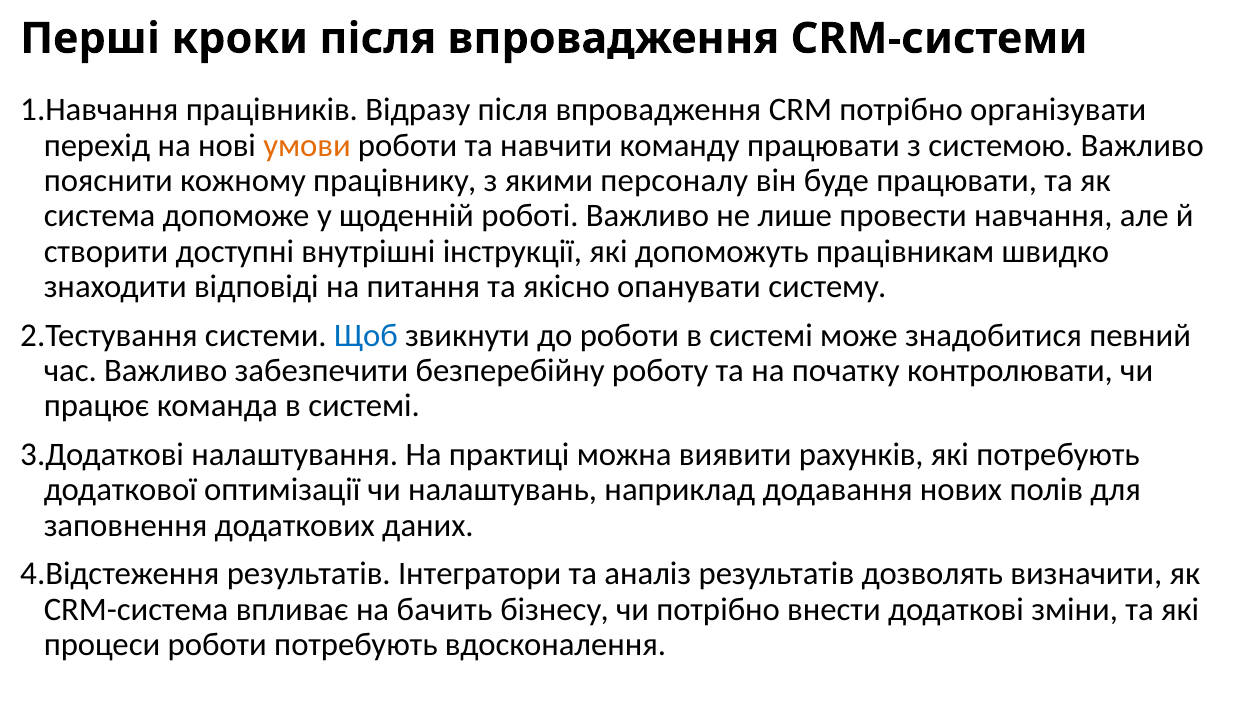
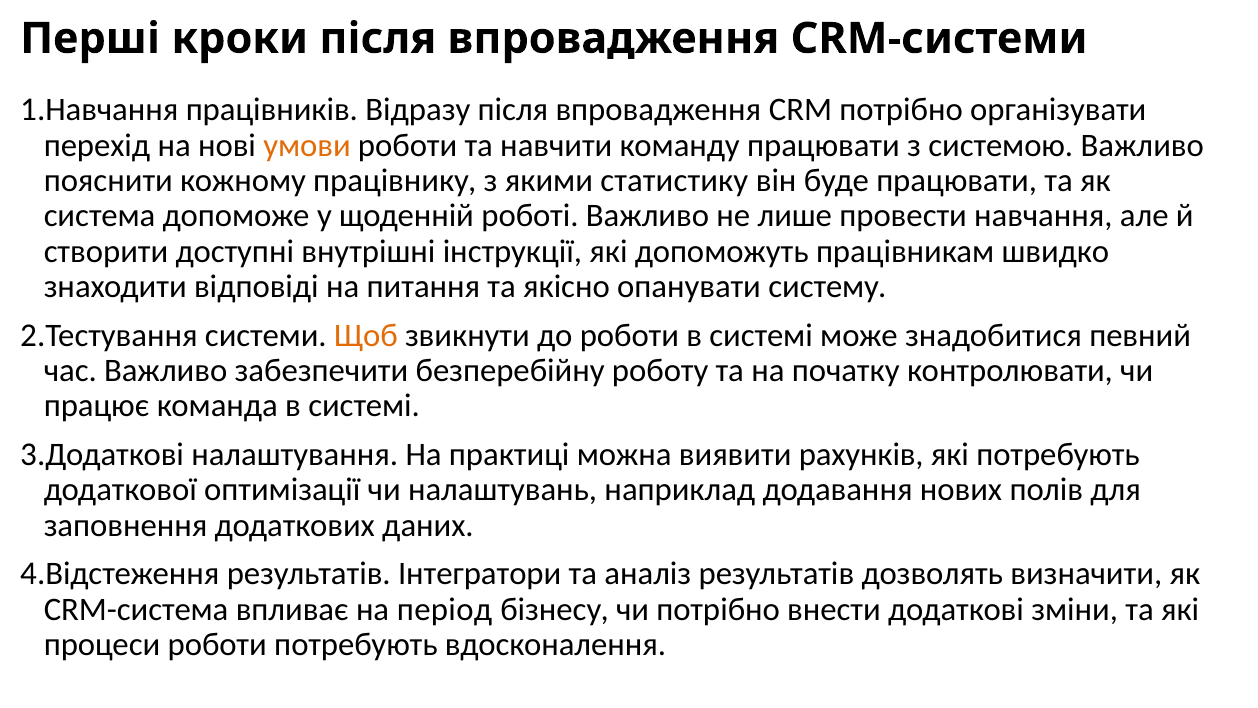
персоналу: персоналу -> статистику (674, 181)
Щоб colour: blue -> orange (366, 335)
бачить: бачить -> період (445, 609)
